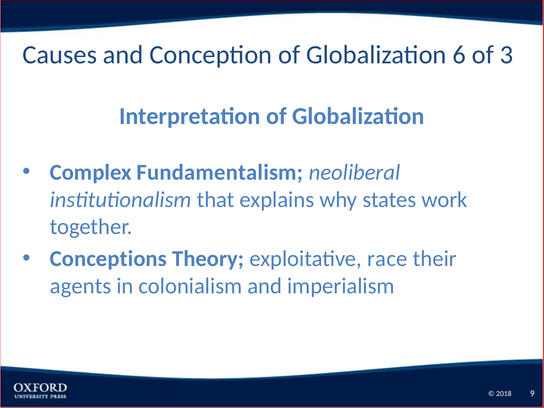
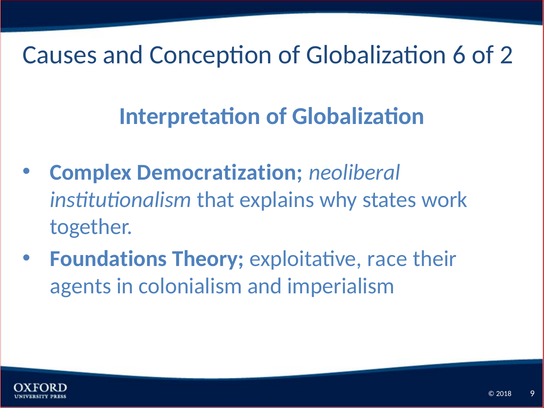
3: 3 -> 2 (507, 55)
Fundamentalism: Fundamentalism -> Democratization (220, 172)
Conceptions: Conceptions -> Foundations (108, 259)
